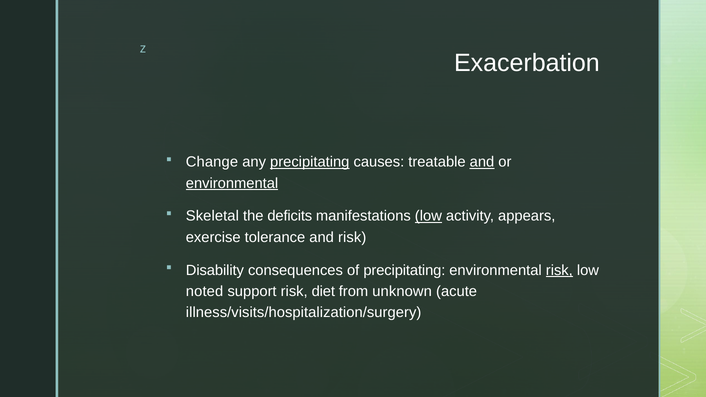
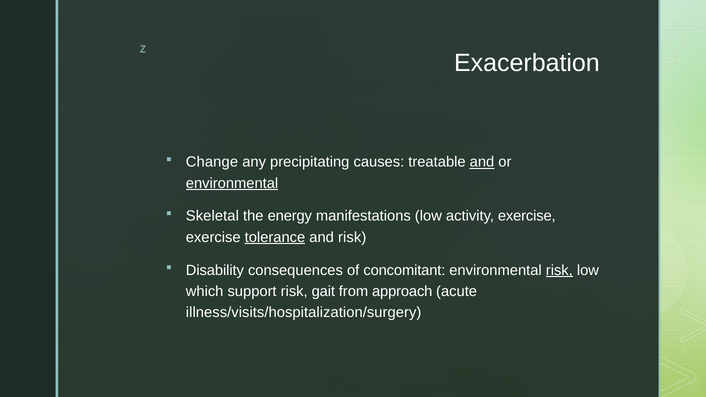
precipitating underline: present -> none (310, 162)
deficits: deficits -> energy (290, 216)
low underline: present -> none (428, 216)
activity appears: appears -> exercise (527, 216)
tolerance underline: none -> present (275, 237)
of precipitating: precipitating -> concomitant (404, 270)
noted: noted -> which (205, 291)
diet: diet -> gait (323, 291)
unknown: unknown -> approach (402, 291)
